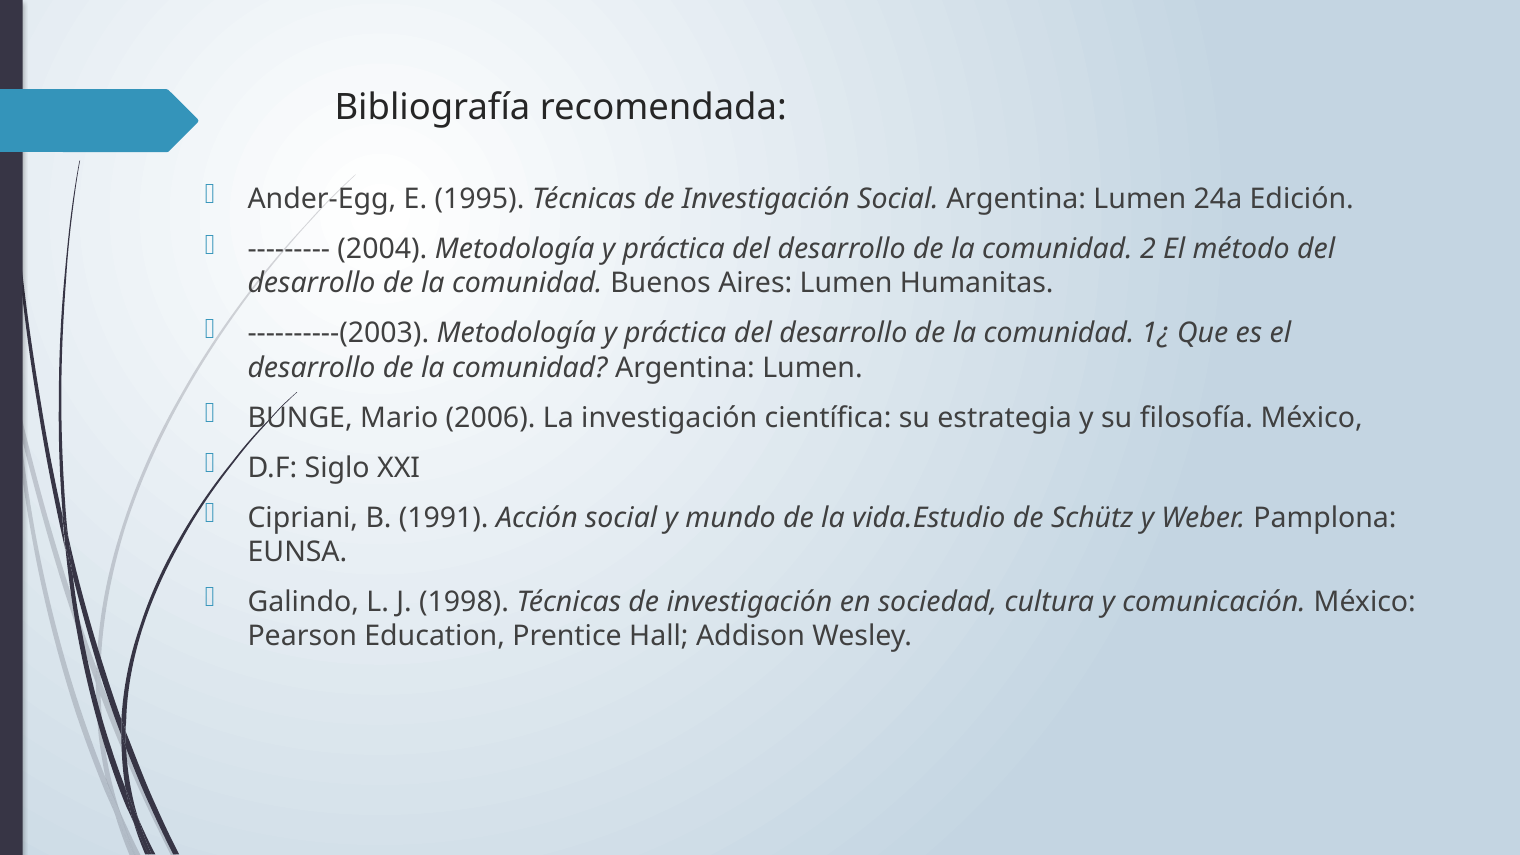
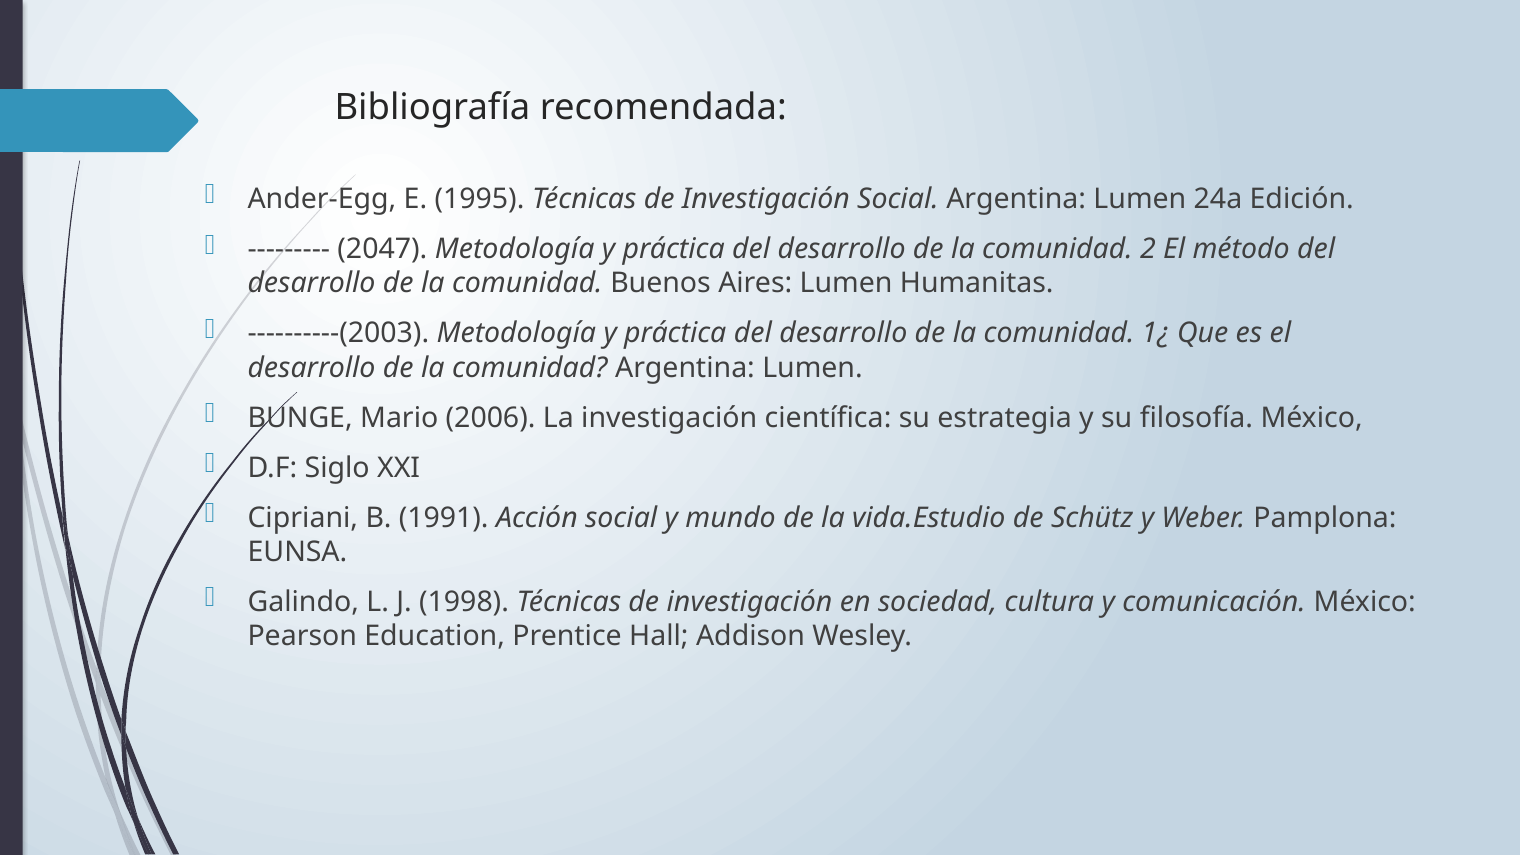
2004: 2004 -> 2047 (382, 249)
